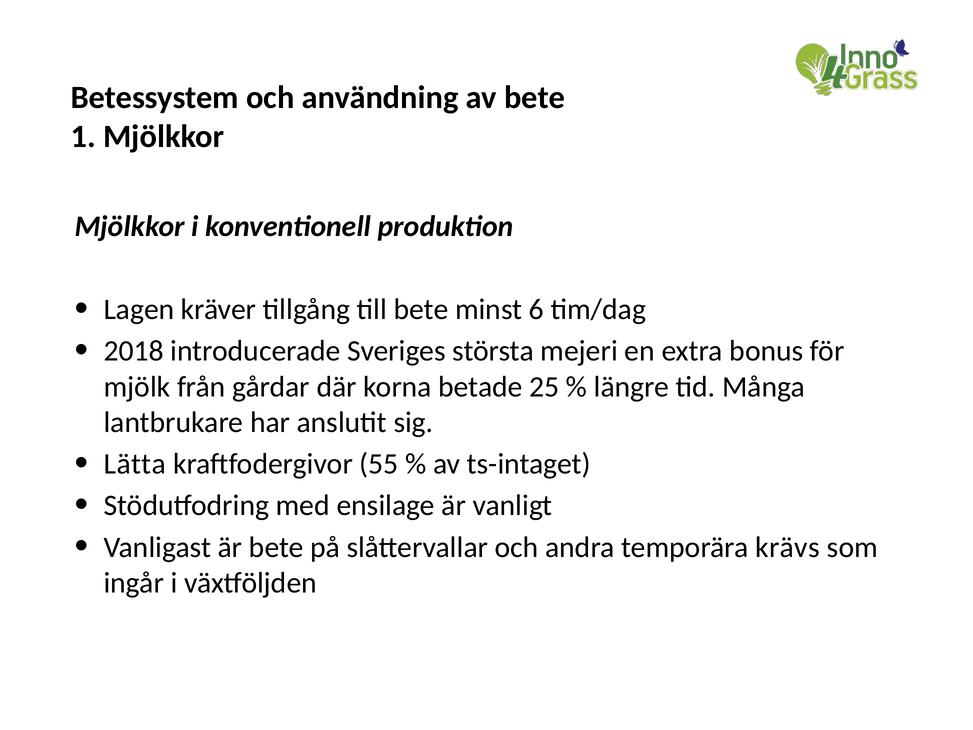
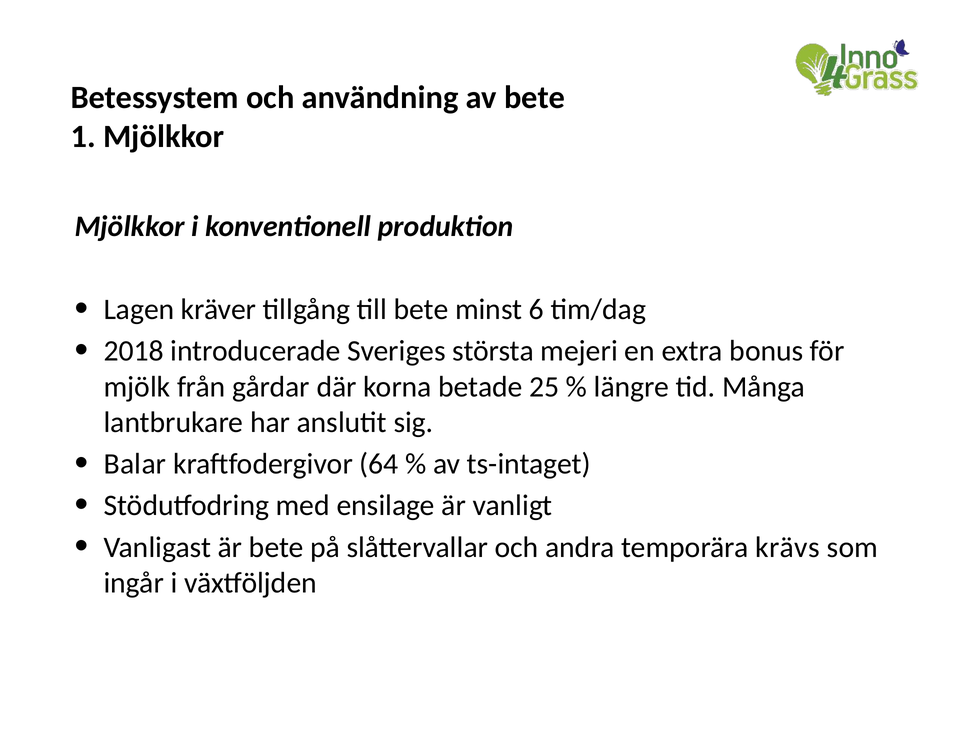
Lätta: Lätta -> Balar (135, 464)
55: 55 -> 64 (379, 464)
